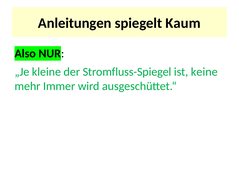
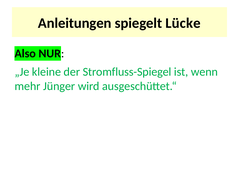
Kaum: Kaum -> Lücke (183, 23)
keine: keine -> wenn (204, 72)
Immer: Immer -> Jünger (59, 86)
